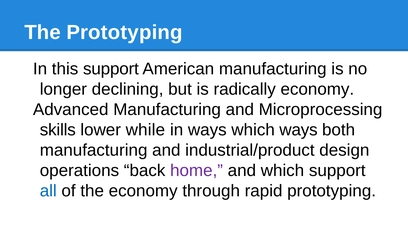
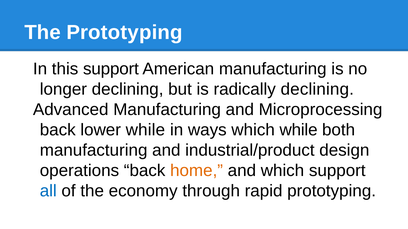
radically economy: economy -> declining (317, 89)
skills: skills -> back (58, 130)
which ways: ways -> while (299, 130)
home colour: purple -> orange (197, 171)
